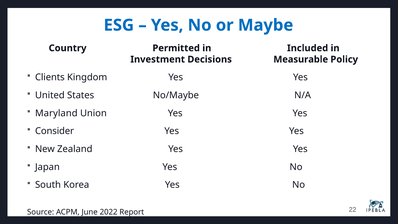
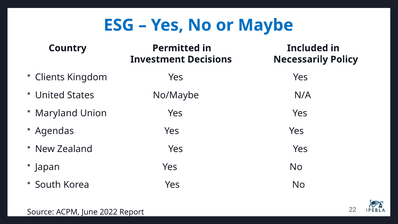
Measurable: Measurable -> Necessarily (301, 59)
Consider: Consider -> Agendas (54, 131)
